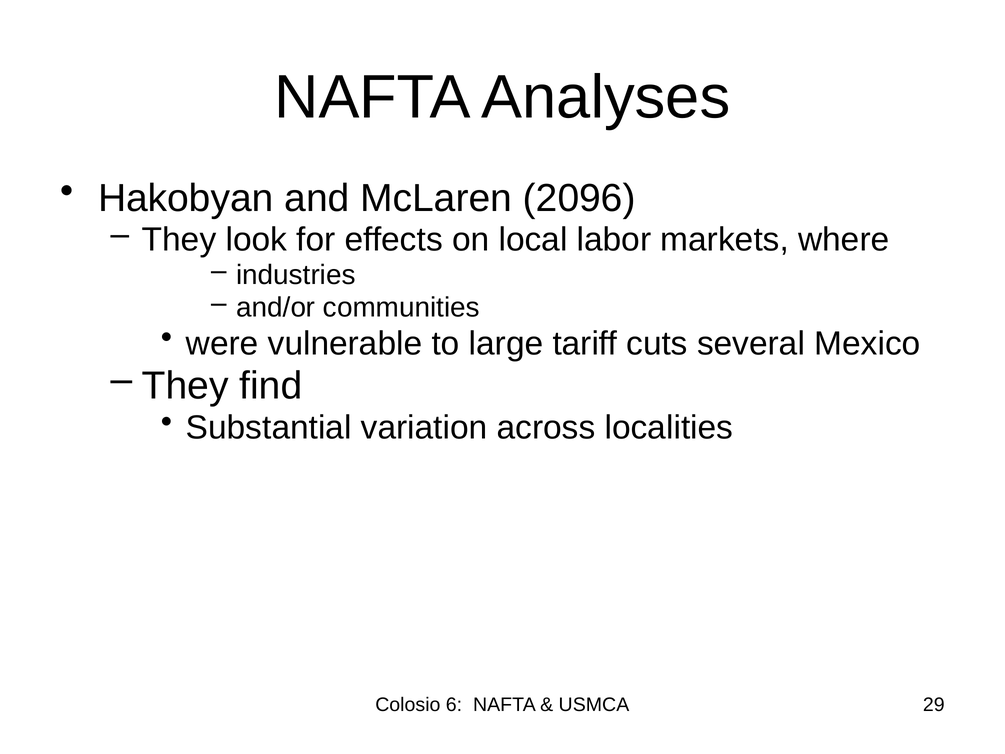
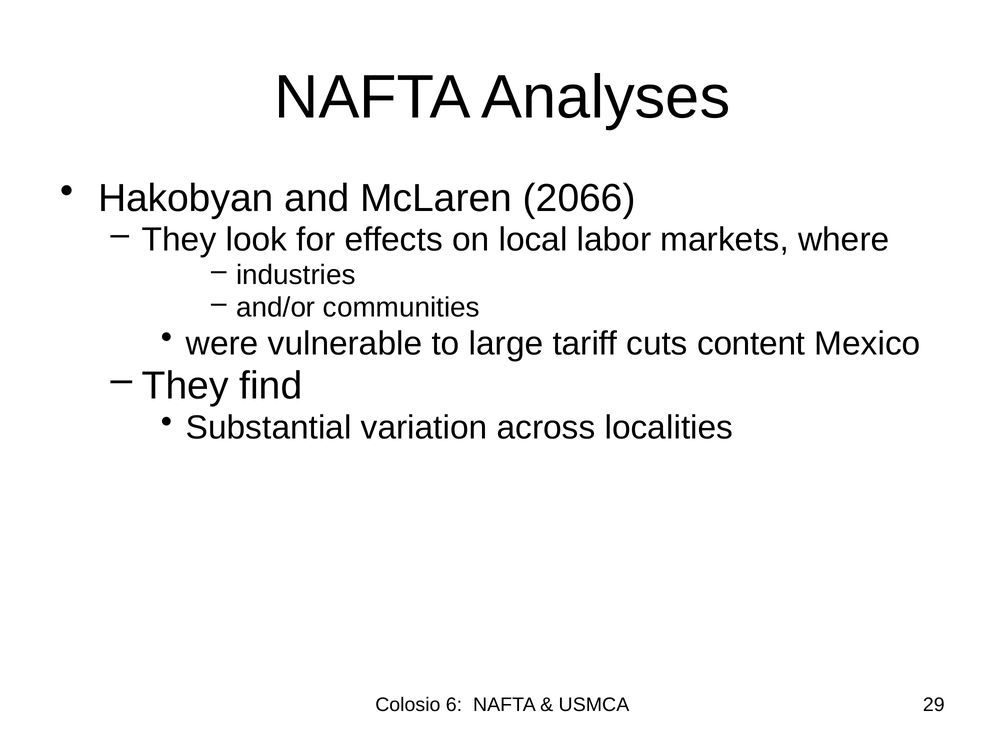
2096: 2096 -> 2066 (579, 198)
several: several -> content (751, 343)
